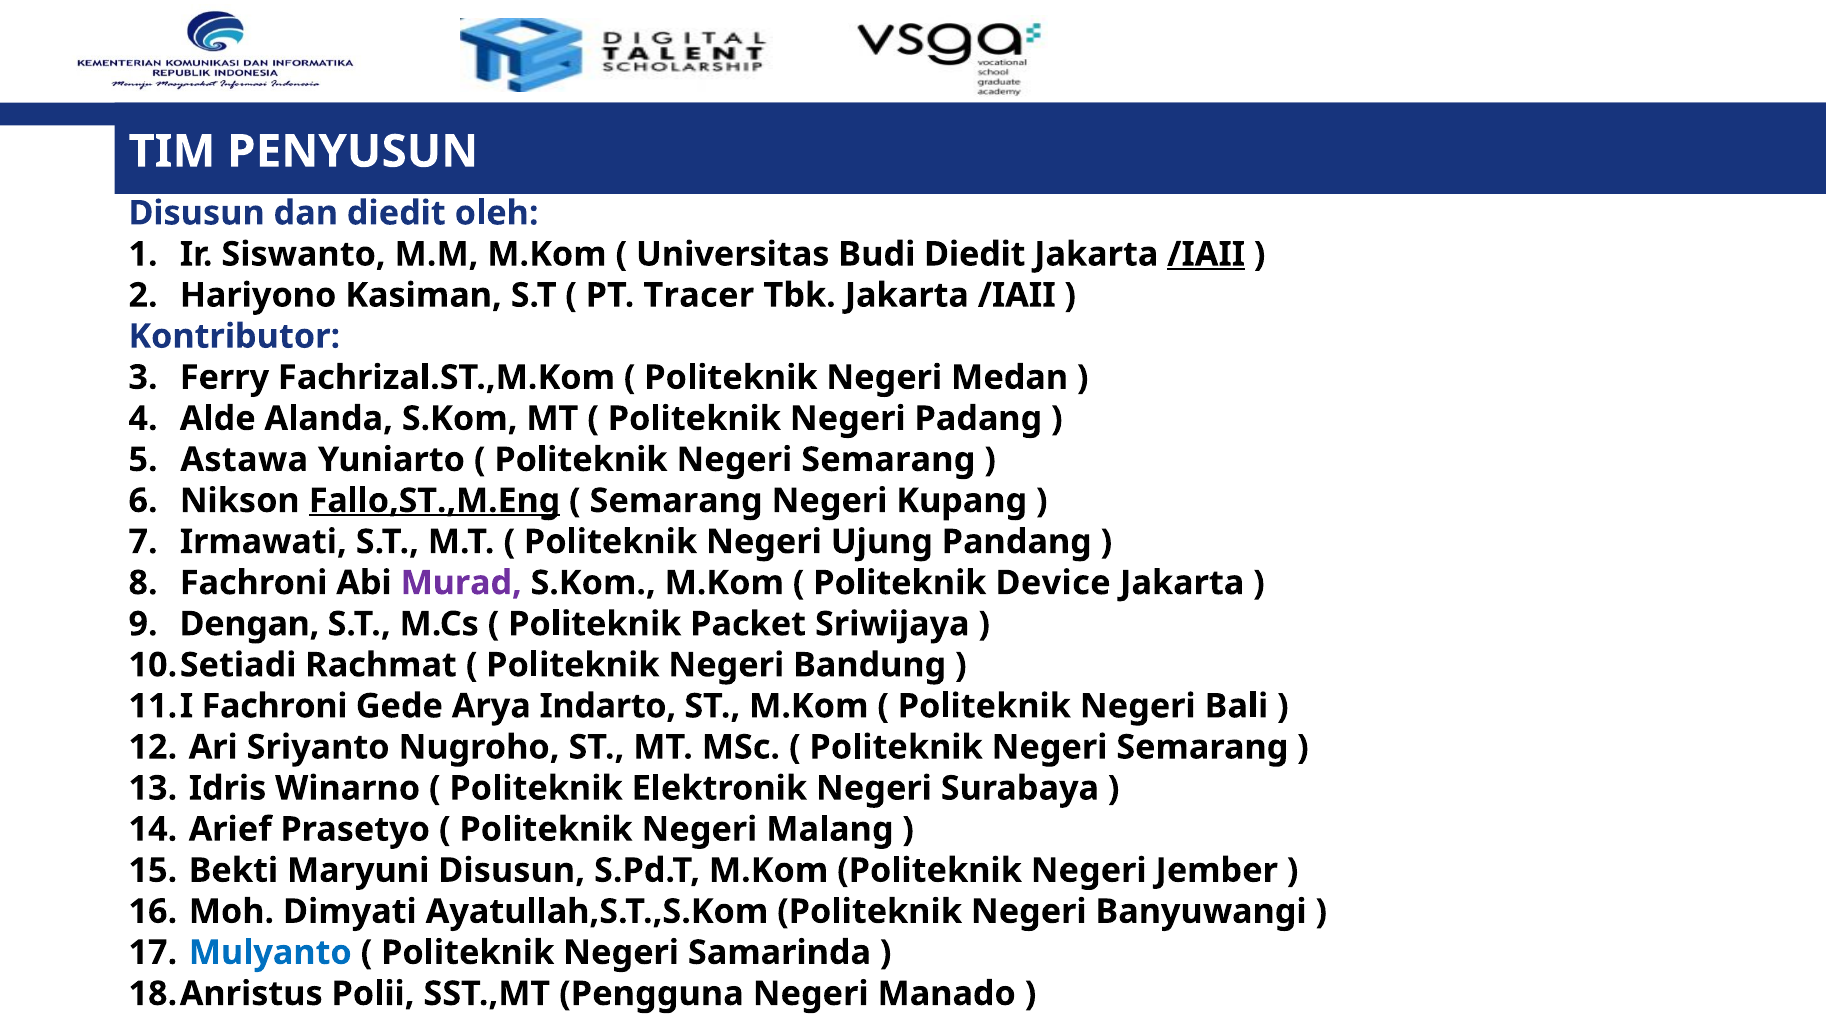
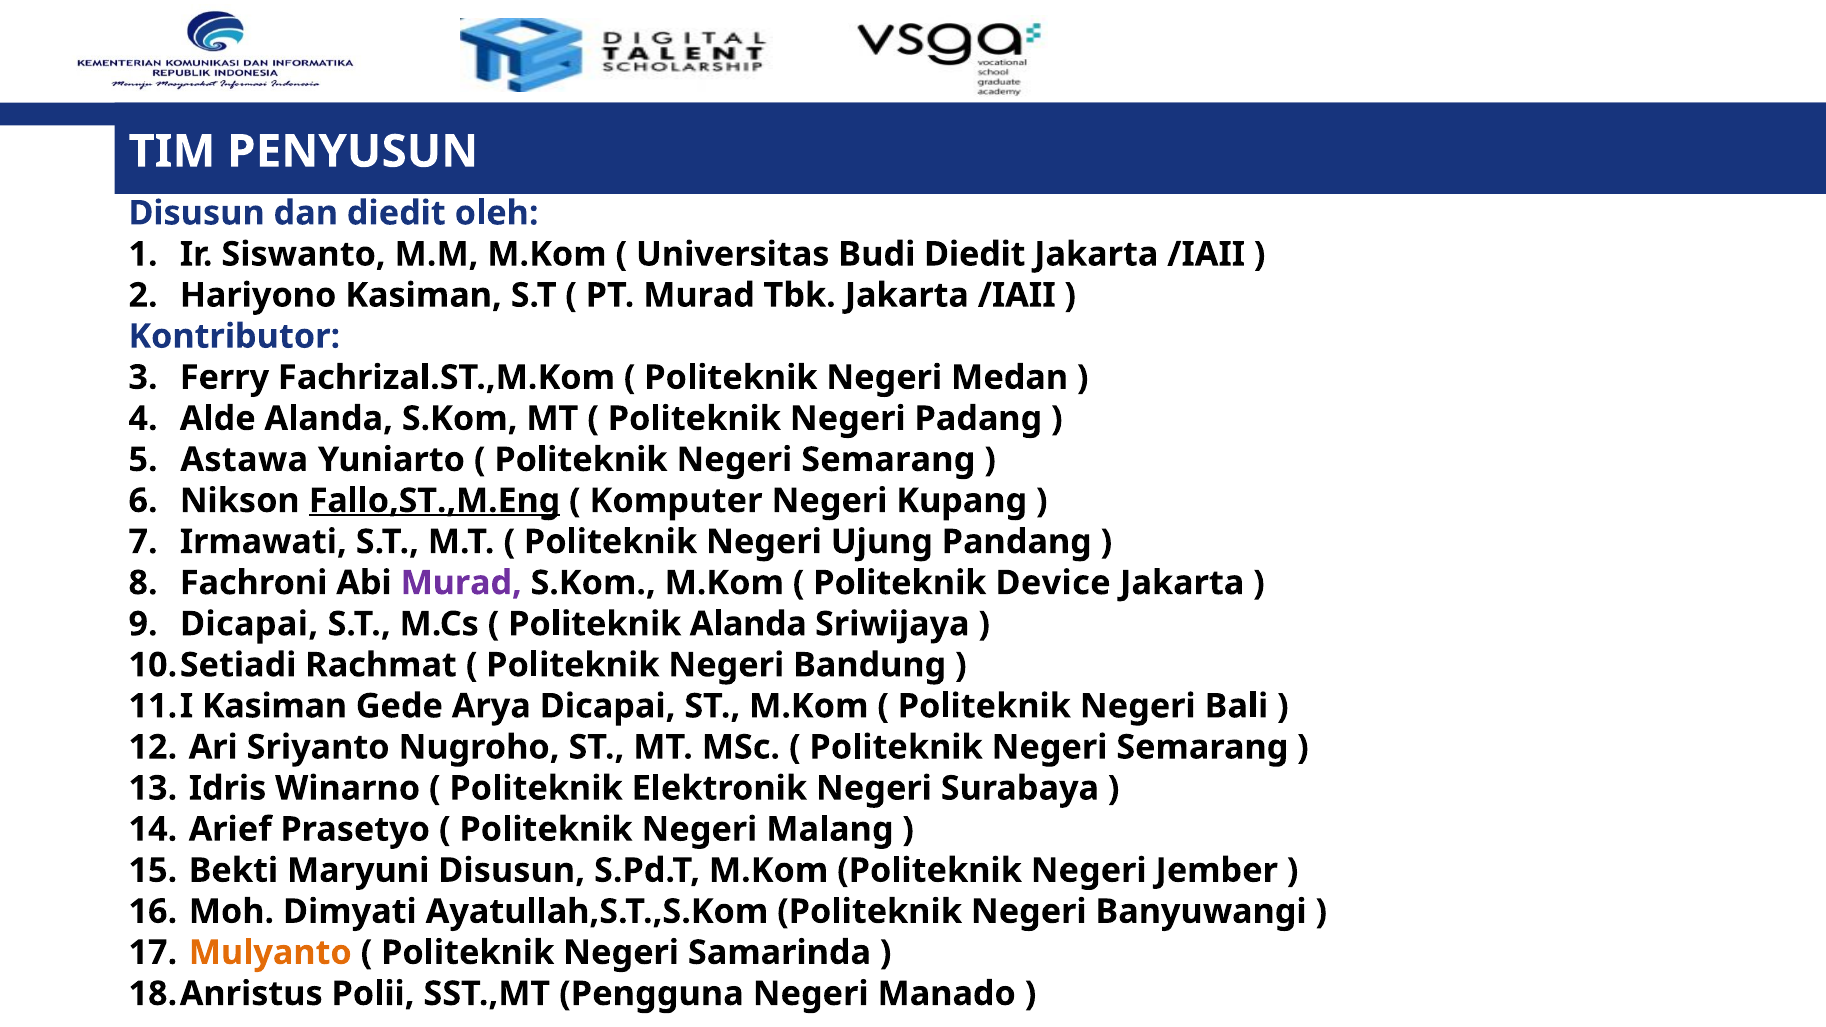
/IAII underline: present -> none (1206, 254)
PT Tracer: Tracer -> Murad (699, 295)
Semarang: Semarang -> Komputer (676, 501)
Dengan: Dengan -> Dicapai (249, 624)
Politeknik Packet: Packet -> Alanda (748, 624)
Fachroni: Fachroni -> Kasiman (274, 706)
Arya Indarto: Indarto -> Dicapai (608, 706)
Mulyanto colour: blue -> orange (270, 953)
